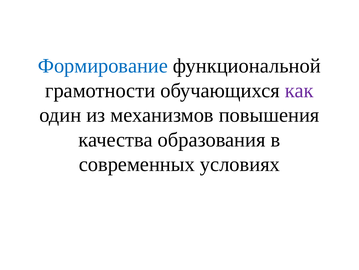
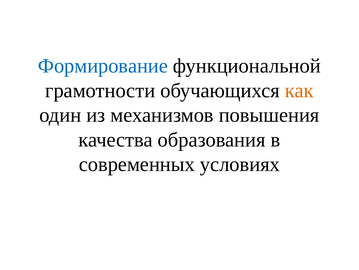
как colour: purple -> orange (299, 90)
